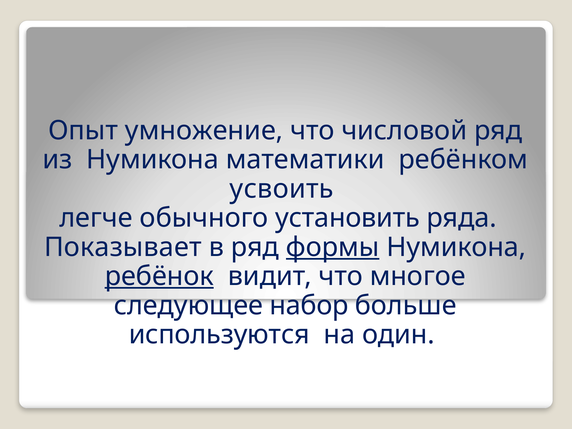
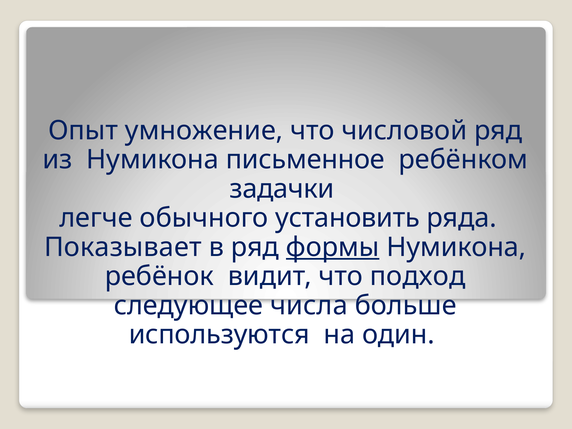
математики: математики -> письменное (305, 160)
усвоить: усвоить -> задачки (282, 189)
ребёнок underline: present -> none (159, 276)
многое: многое -> подход (418, 276)
набор: набор -> числа (309, 305)
